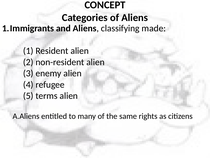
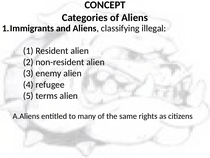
made: made -> illegal (154, 28)
